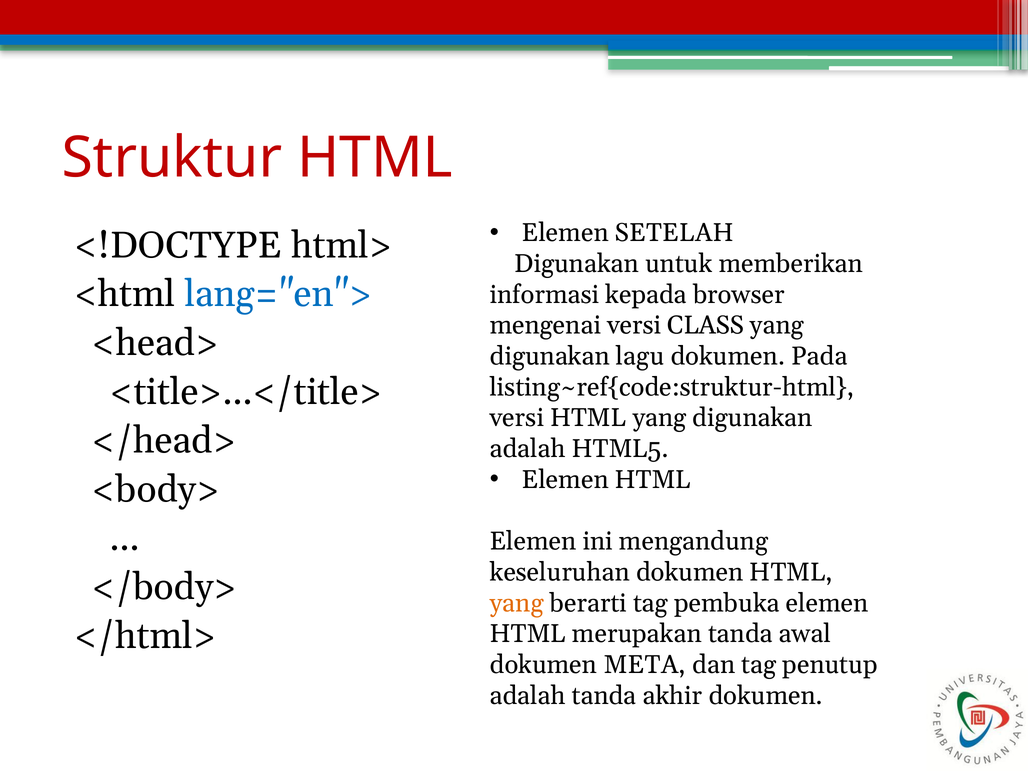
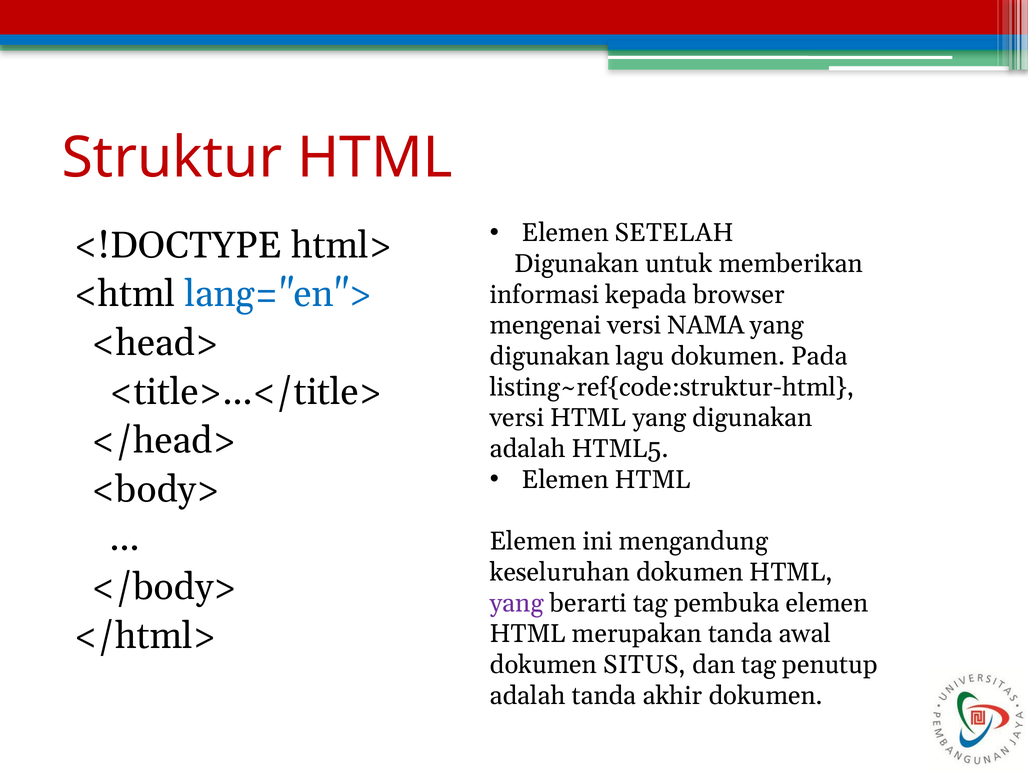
CLASS: CLASS -> NAMA (706, 325)
yang colour: orange -> purple (517, 603)
META: META -> SITUS (645, 665)
